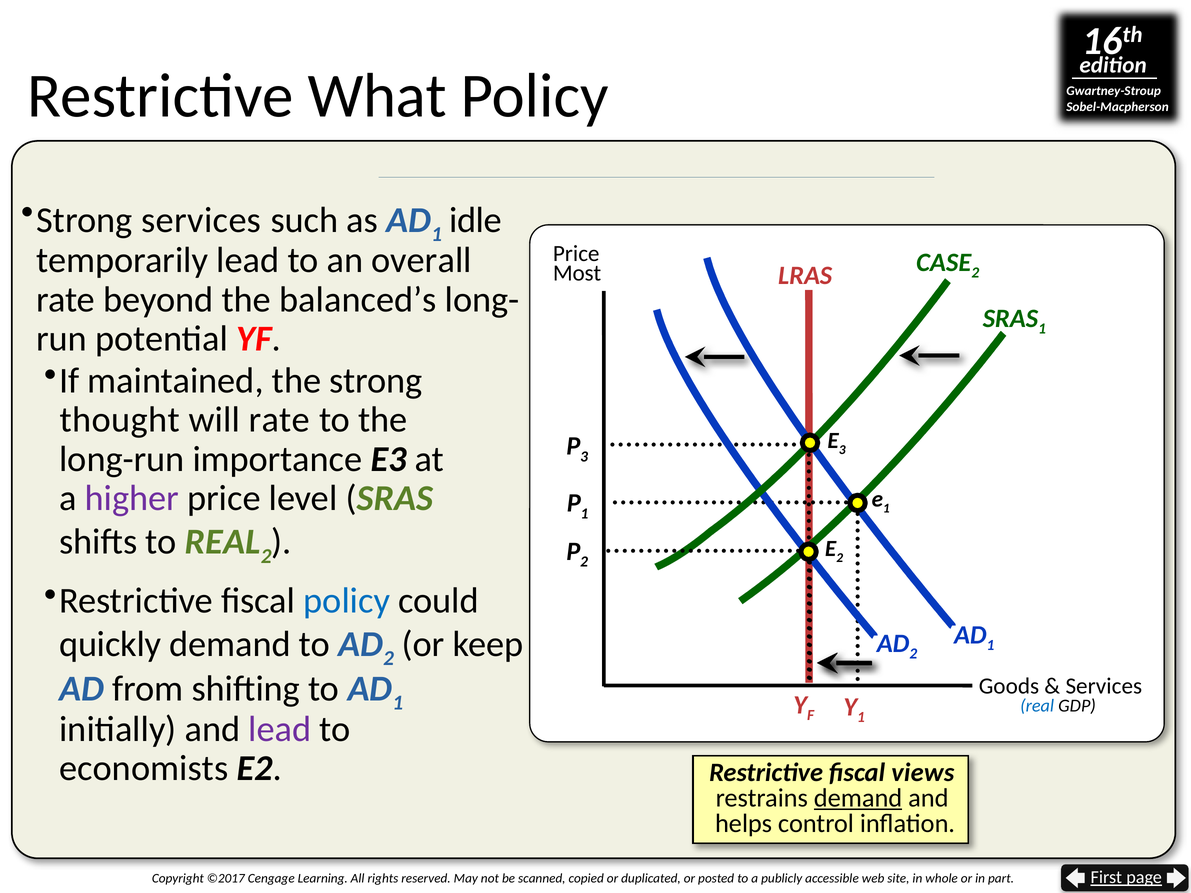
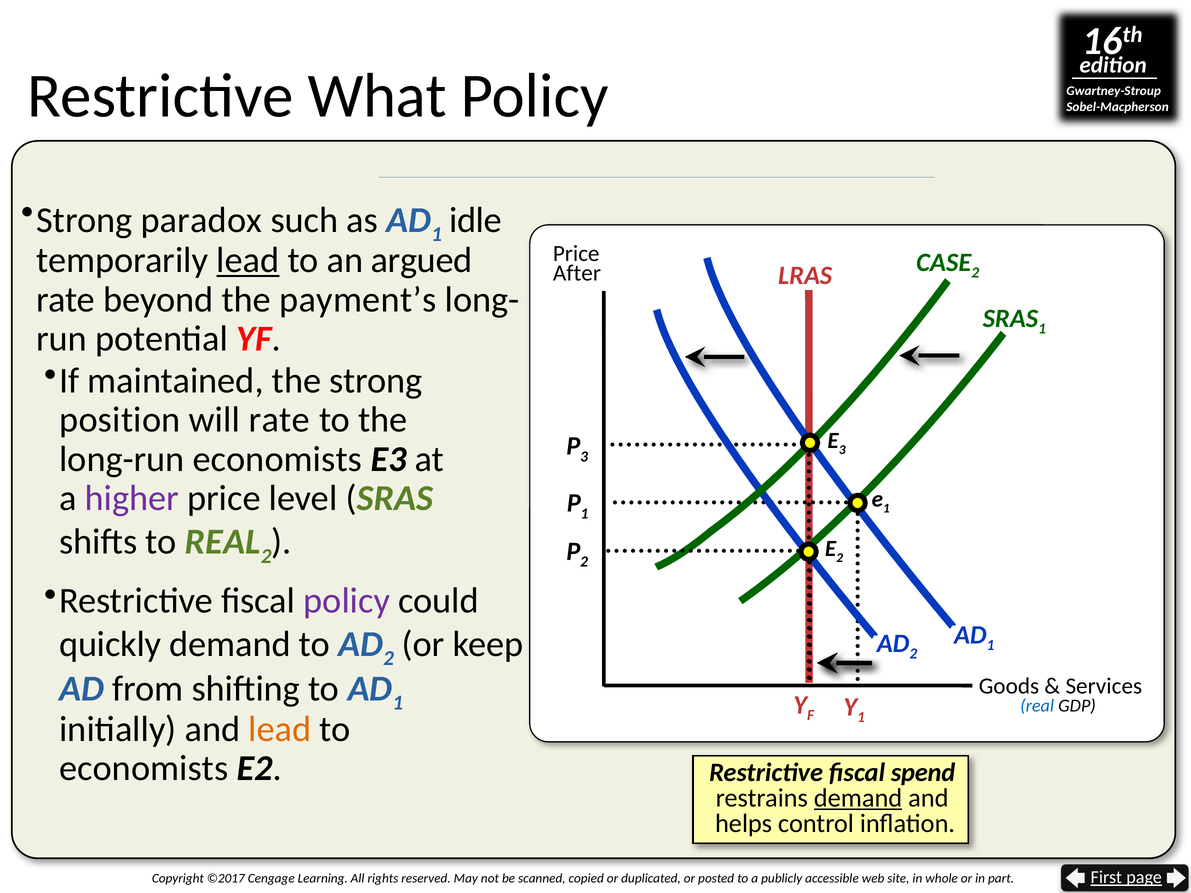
Strong services: services -> paradox (201, 220)
lead underline: none -> present (248, 260)
overall: overall -> argued (422, 260)
Most: Most -> After (577, 273)
balanced’s: balanced’s -> payment’s (358, 300)
thought: thought -> position (120, 420)
long-run importance: importance -> economists (277, 459)
policy colour: blue -> purple (347, 601)
lead colour: purple -> orange (280, 729)
views: views -> spend (923, 773)
